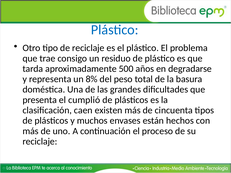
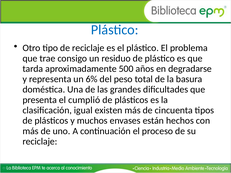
8%: 8% -> 6% (92, 79)
caen: caen -> igual (83, 110)
